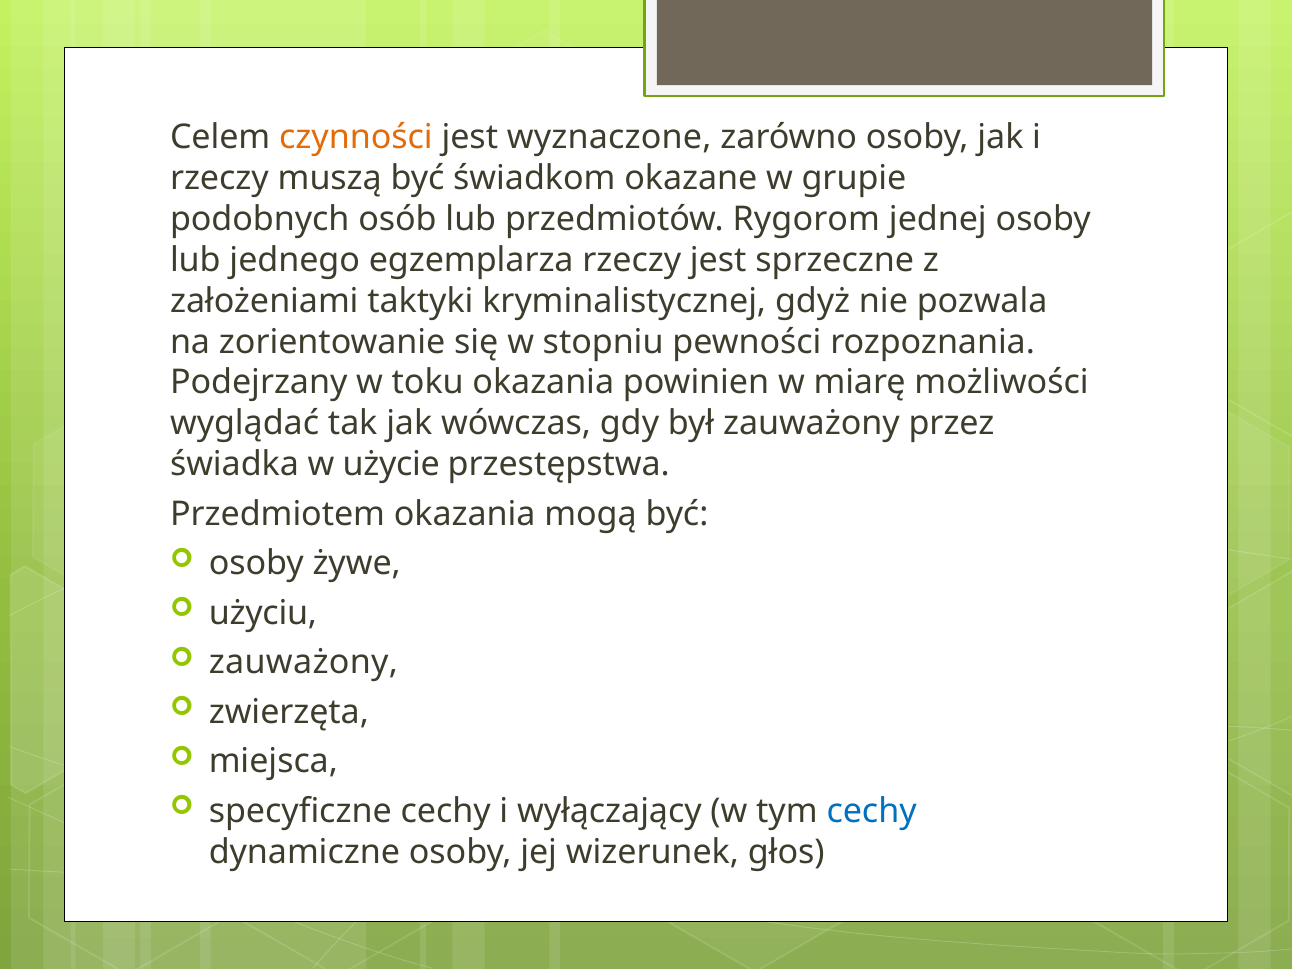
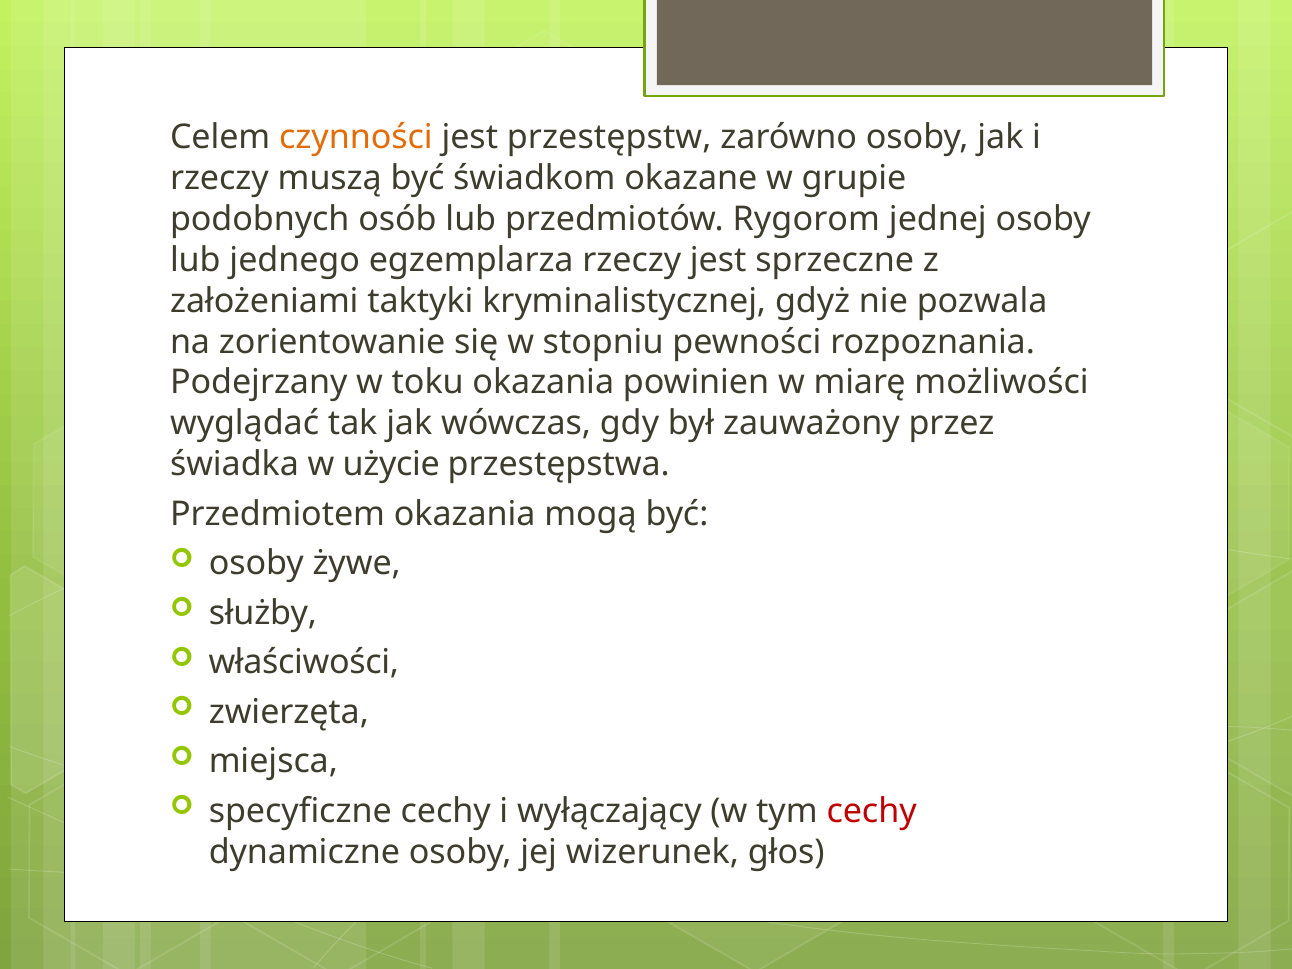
wyznaczone: wyznaczone -> przestępstw (609, 137)
użyciu: użyciu -> służby (263, 613)
zauważony: zauważony -> właściwości (304, 662)
cechy colour: blue -> red (872, 811)
